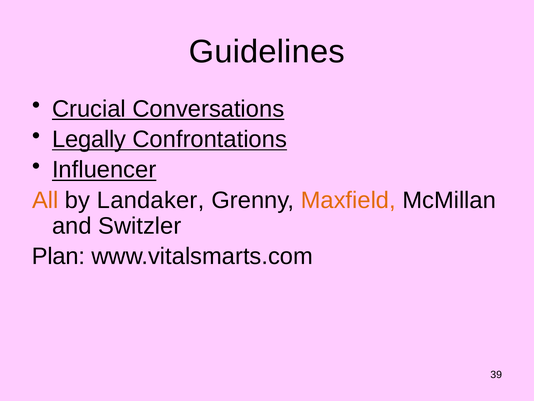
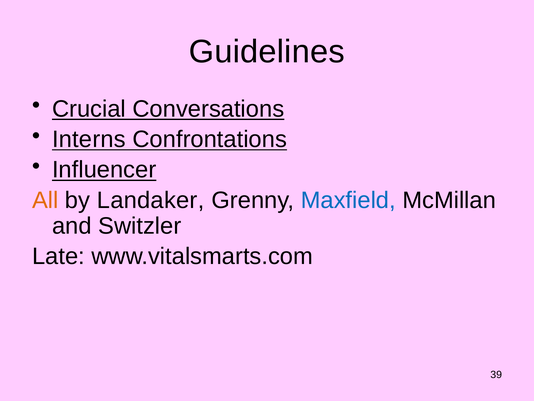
Legally: Legally -> Interns (89, 139)
Maxfield colour: orange -> blue (348, 200)
Plan: Plan -> Late (58, 256)
